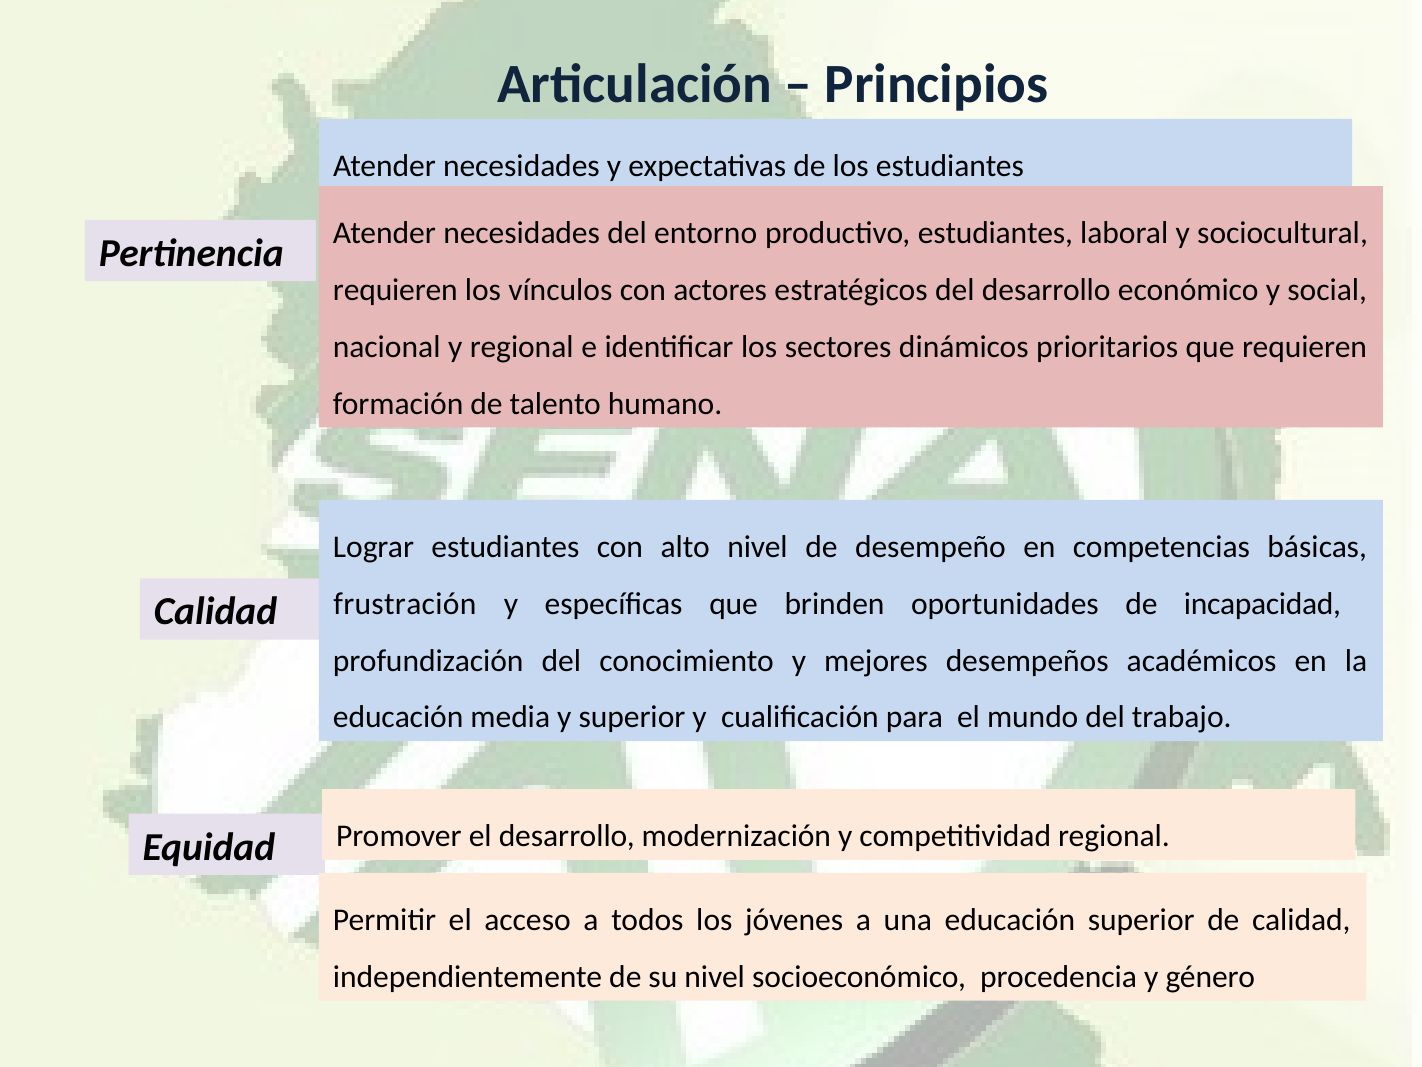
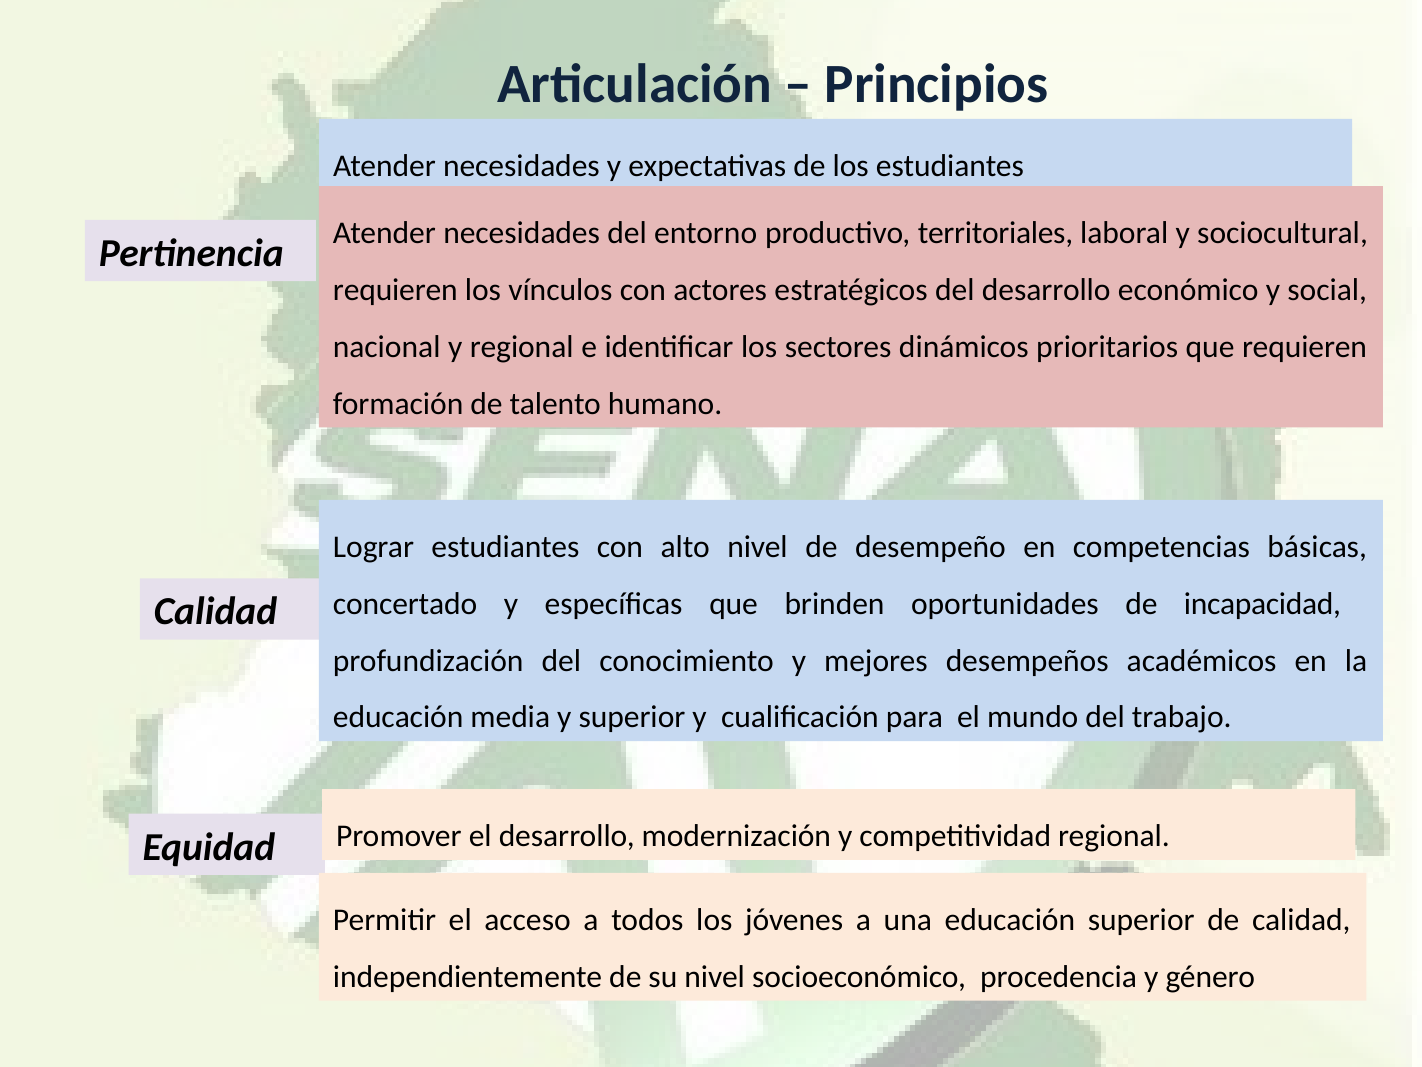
productivo estudiantes: estudiantes -> territoriales (995, 233)
frustración: frustración -> concertado (405, 604)
